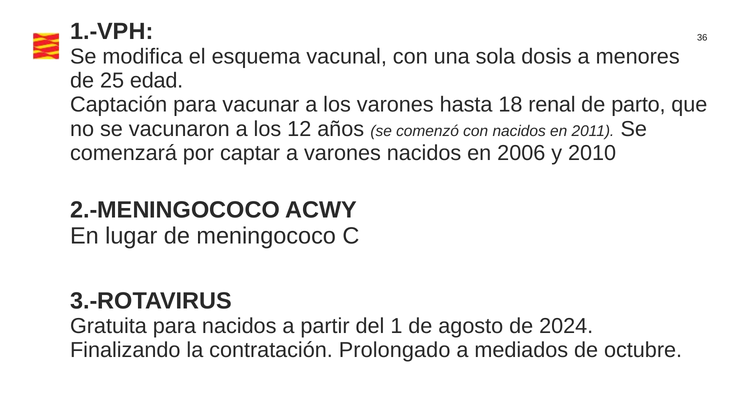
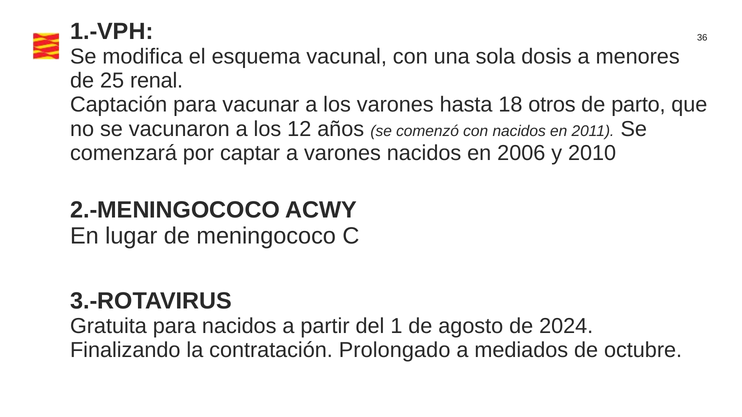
edad: edad -> renal (157, 81)
renal: renal -> otros (552, 105)
